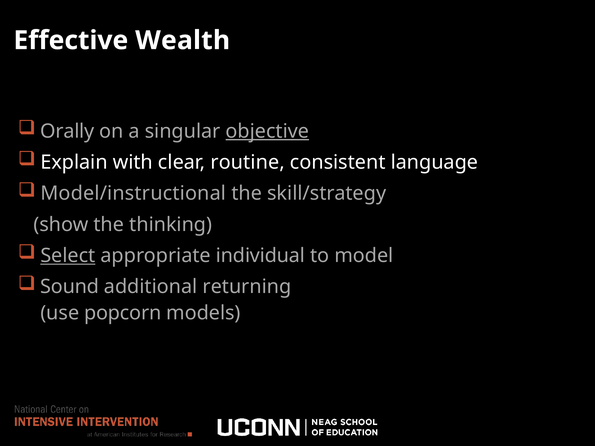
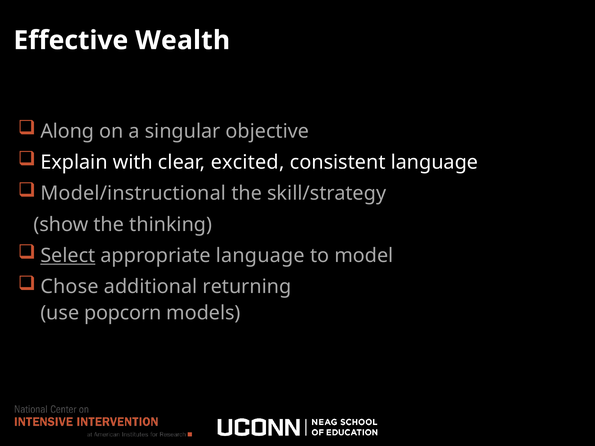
Orally: Orally -> Along (67, 131)
objective underline: present -> none (267, 131)
routine: routine -> excited (248, 162)
appropriate individual: individual -> language (260, 256)
Sound: Sound -> Chose (70, 287)
